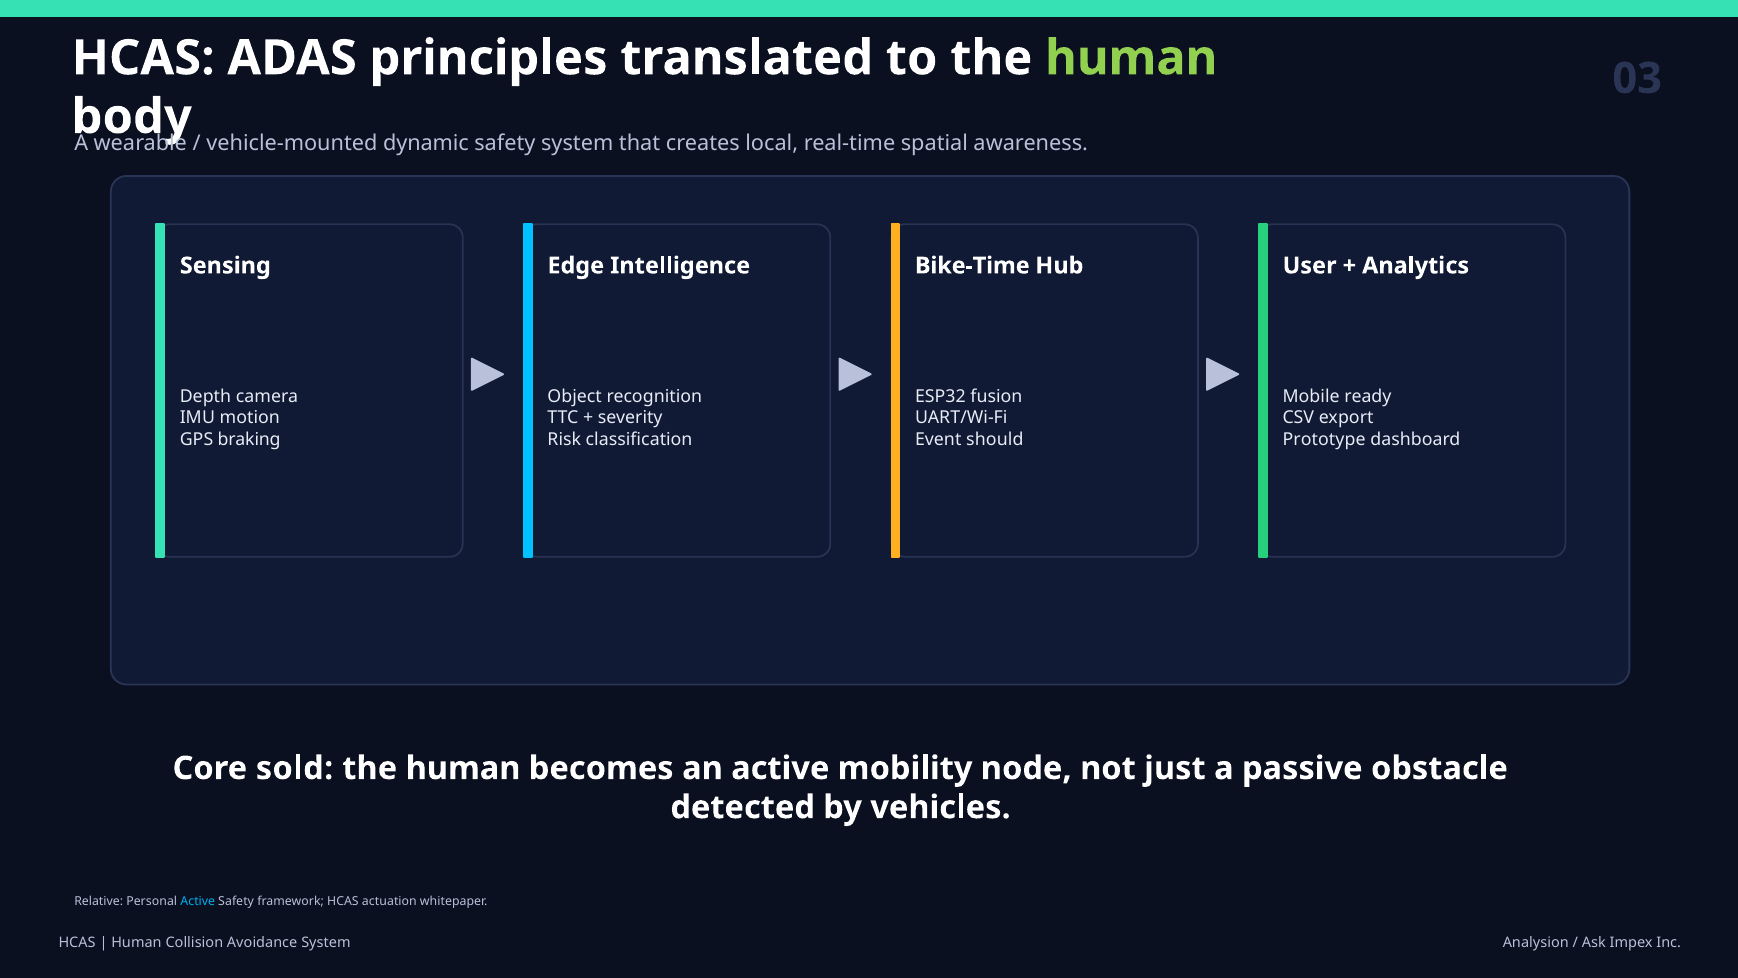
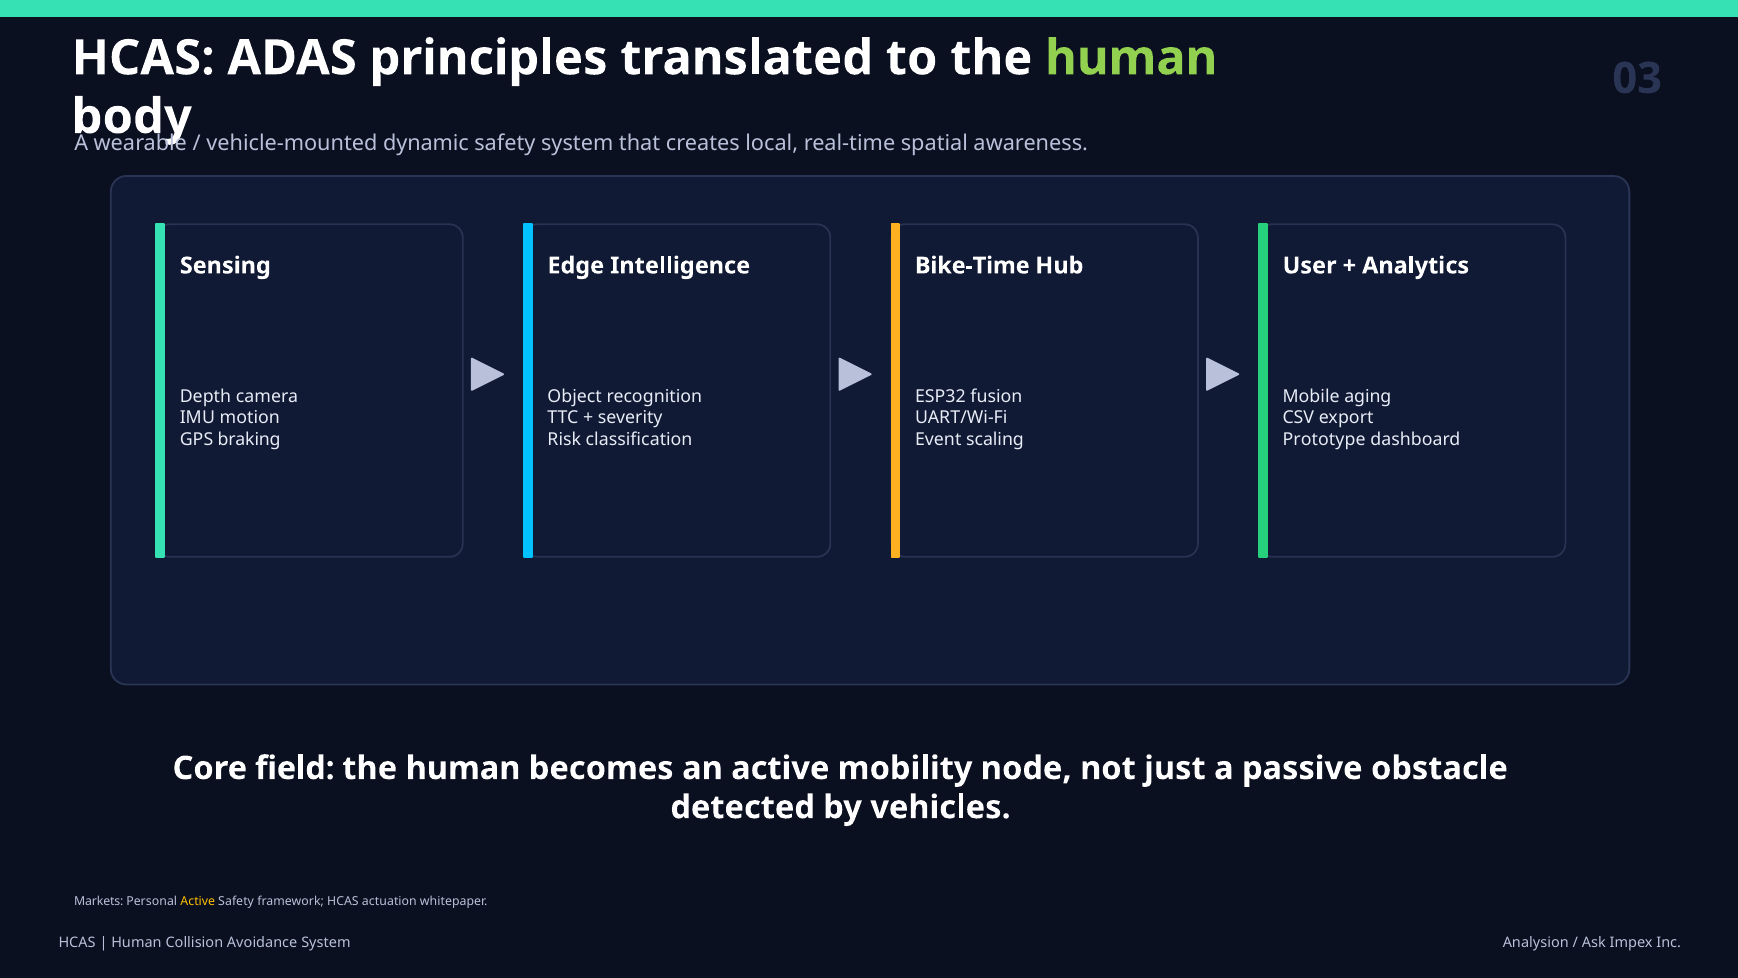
ready: ready -> aging (1368, 396)
should: should -> scaling (995, 439)
sold: sold -> field (295, 768)
Relative: Relative -> Markets (99, 902)
Active colour: light blue -> yellow (198, 902)
